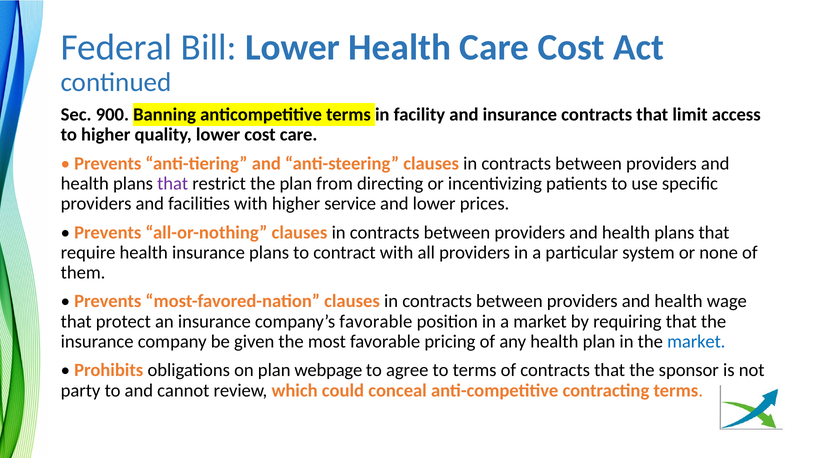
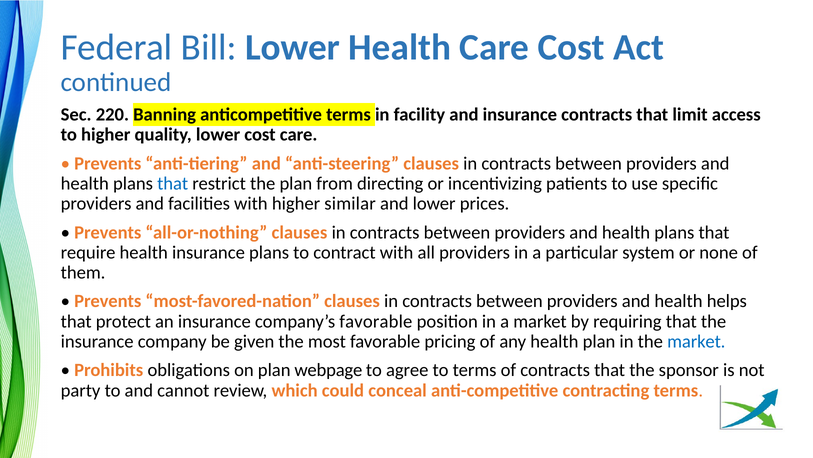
900: 900 -> 220 (112, 115)
that colour: purple -> blue (173, 183)
service: service -> similar (350, 203)
wage: wage -> helps (727, 301)
